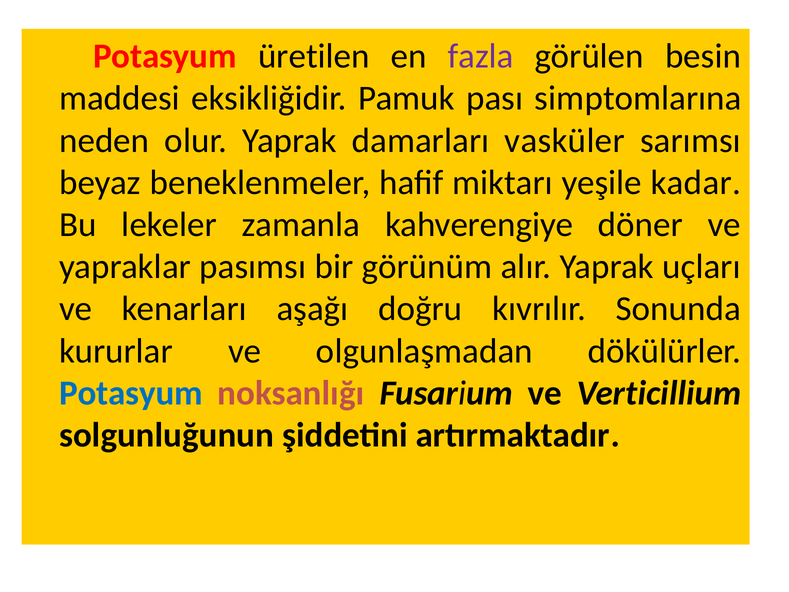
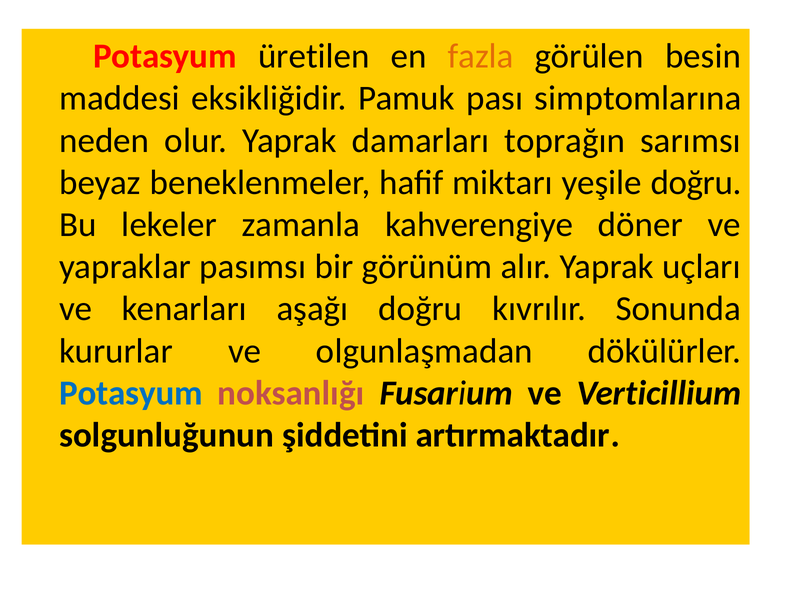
fazla colour: purple -> orange (481, 56)
vasküler: vasküler -> toprağın (565, 140)
yeşile kadar: kadar -> doğru (696, 182)
